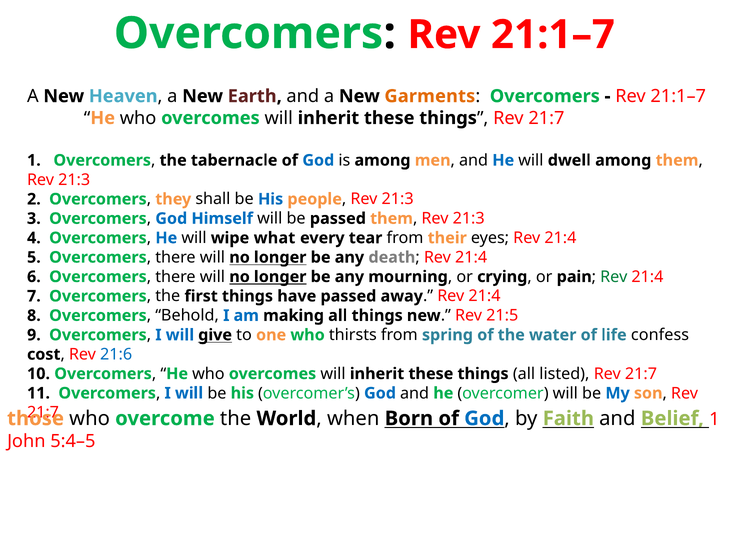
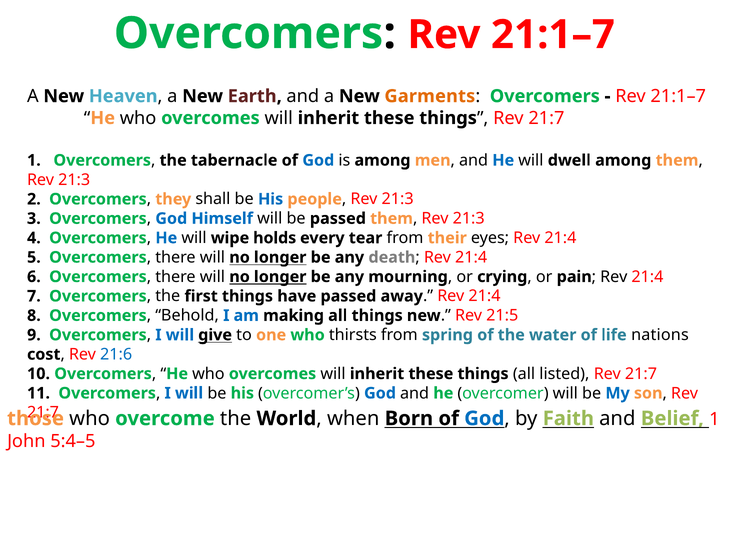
what: what -> holds (275, 238)
Rev colour: green -> black (614, 277)
confess: confess -> nations (660, 335)
